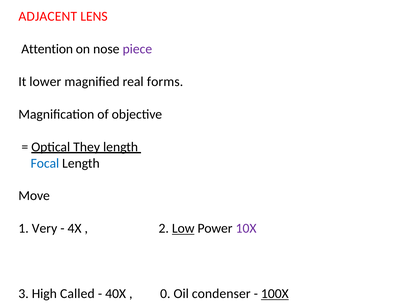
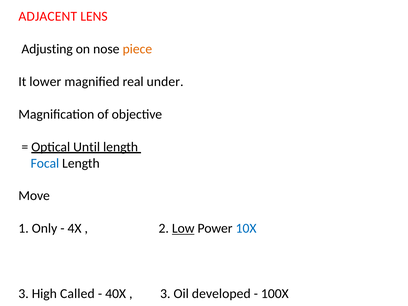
Attention: Attention -> Adjusting (47, 49)
piece colour: purple -> orange (137, 49)
forms: forms -> under (165, 82)
They: They -> Until (87, 147)
Very: Very -> Only (45, 228)
10X colour: purple -> blue (246, 228)
0: 0 -> 3 (165, 294)
condenser: condenser -> developed (221, 294)
100X underline: present -> none (275, 294)
